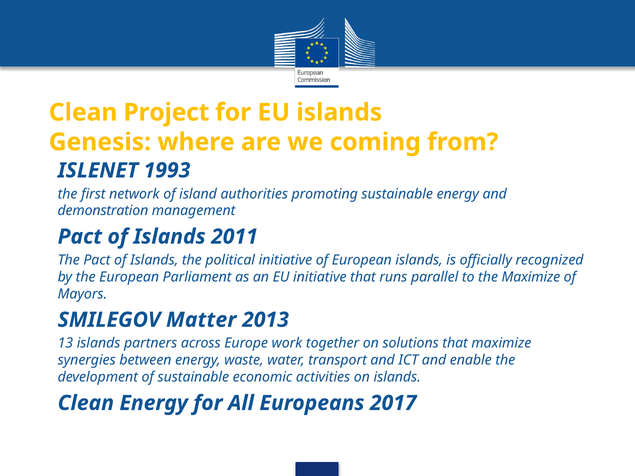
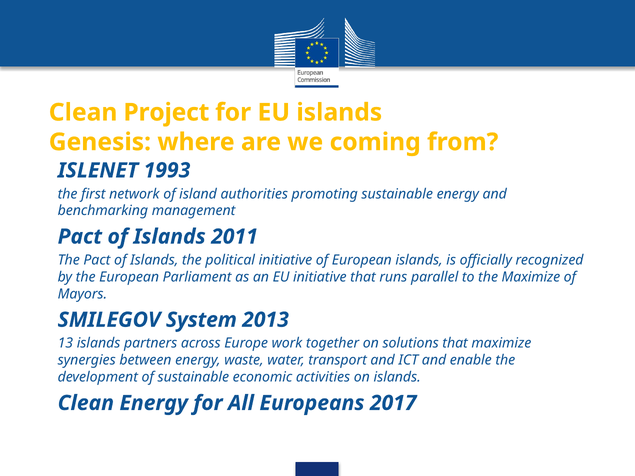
demonstration: demonstration -> benchmarking (103, 211)
Matter: Matter -> System (201, 320)
